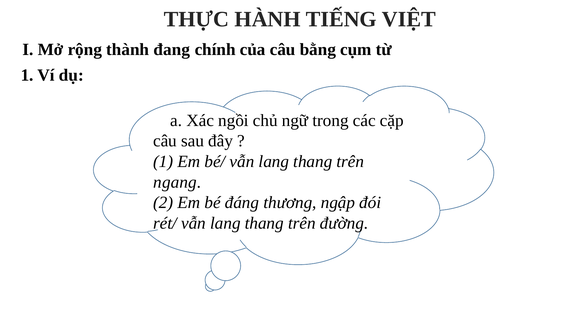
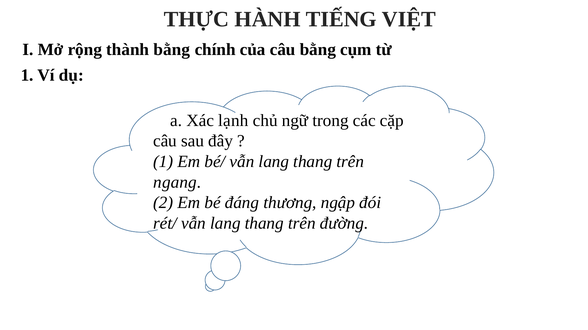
thành đang: đang -> bằng (172, 50)
ngồi: ngồi -> lạnh (233, 121)
